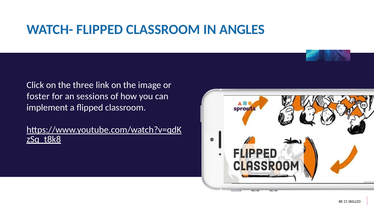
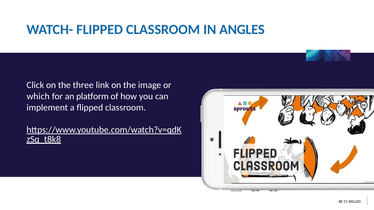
foster: foster -> which (38, 96)
sessions: sessions -> platform (92, 96)
